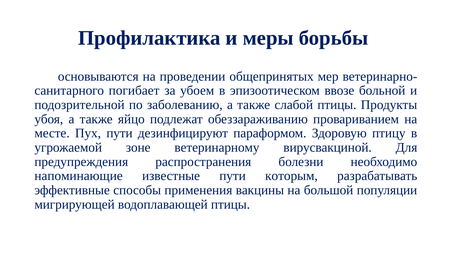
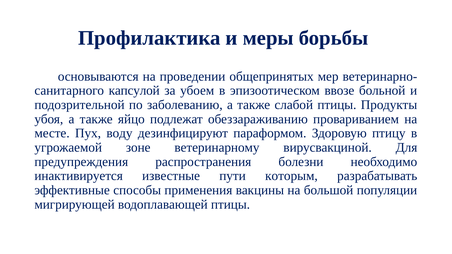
погибает: погибает -> капсулой (134, 91)
Пух пути: пути -> воду (119, 133)
напоминающие: напоминающие -> инактивируется (79, 176)
